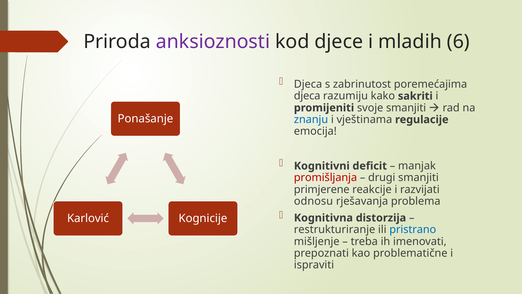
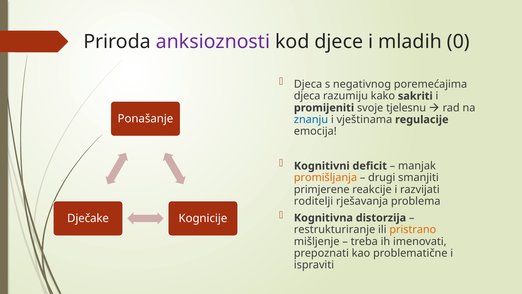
6: 6 -> 0 (458, 42)
zabrinutost: zabrinutost -> negativnog (362, 84)
svoje smanjiti: smanjiti -> tjelesnu (406, 108)
promišljanja colour: red -> orange (325, 177)
odnosu: odnosu -> roditelji (314, 201)
Karlović: Karlović -> Dječake (88, 218)
pristrano colour: blue -> orange (413, 229)
